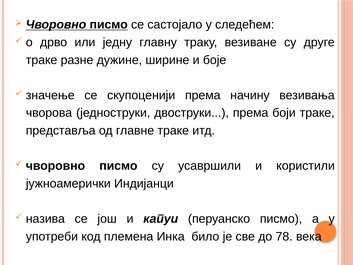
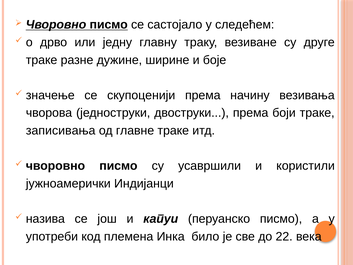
представља: представља -> записивања (61, 130)
78: 78 -> 22 (284, 236)
